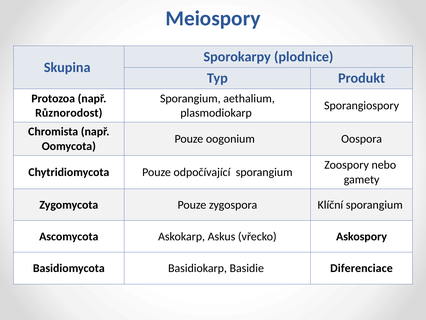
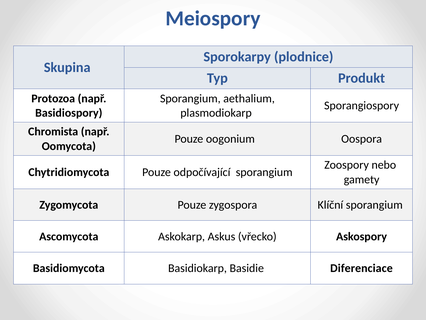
Různorodost: Různorodost -> Basidiospory (69, 113)
